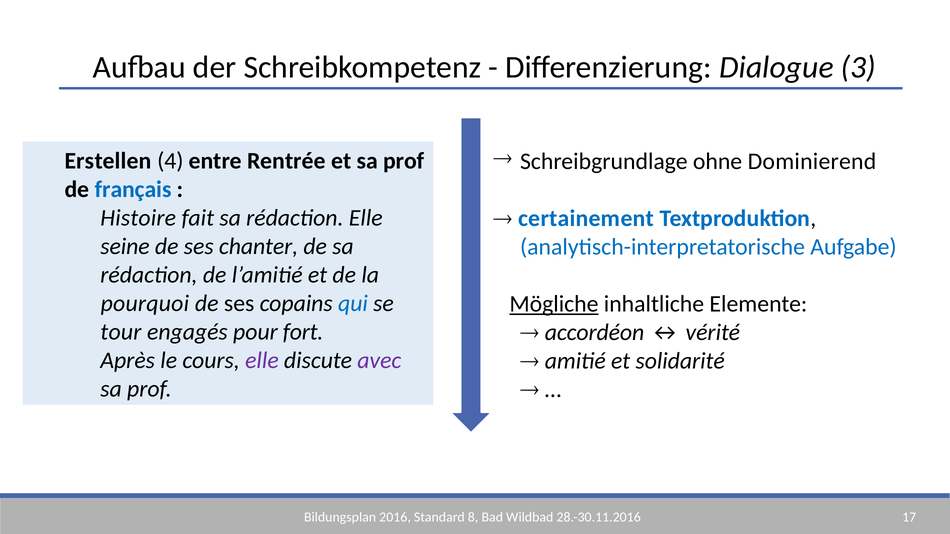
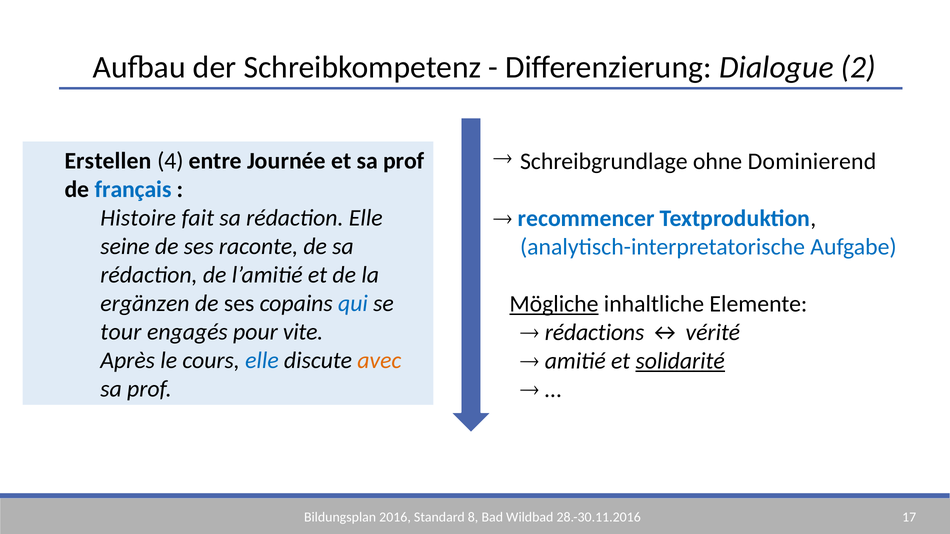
3: 3 -> 2 (858, 67)
Rentrée: Rentrée -> Journée (286, 161)
certainement: certainement -> recommencer (586, 219)
chanter: chanter -> raconte (259, 247)
pourquoi: pourquoi -> ergänzen (145, 304)
fort: fort -> vite (303, 332)
accordéon: accordéon -> rédactions (595, 333)
elle colour: purple -> blue (262, 361)
avec colour: purple -> orange (379, 361)
solidarité underline: none -> present (680, 361)
